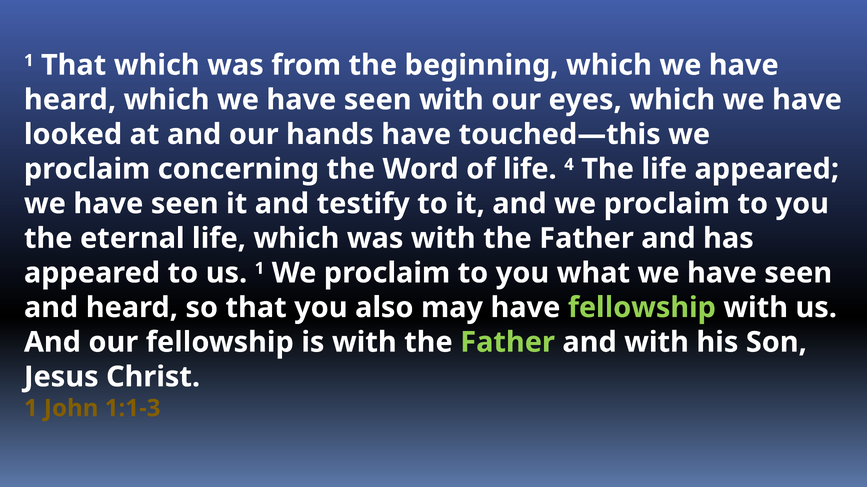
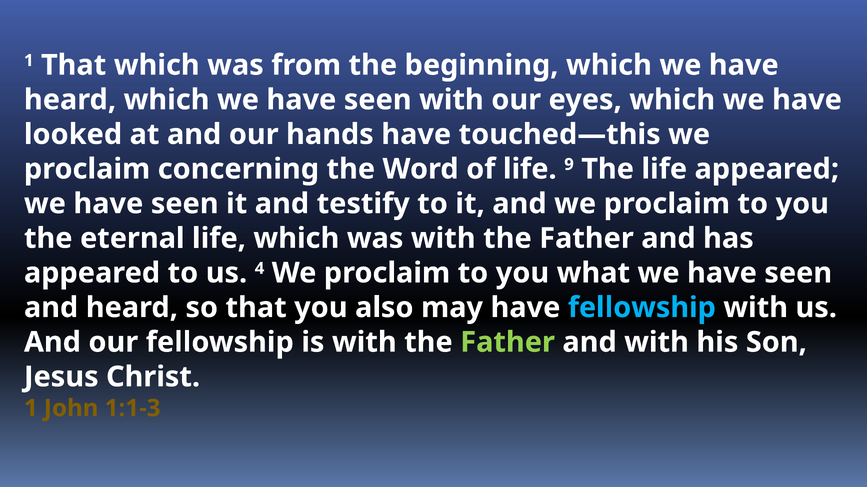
4: 4 -> 9 (569, 165)
us 1: 1 -> 4 (260, 269)
fellowship colour: light green -> light blue (642, 308)
